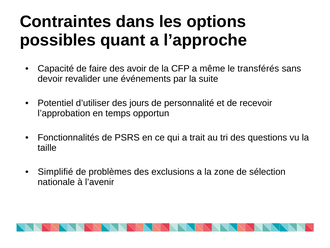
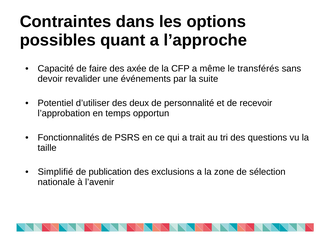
avoir: avoir -> axée (137, 69)
jours: jours -> deux (139, 103)
problèmes: problèmes -> publication (110, 172)
